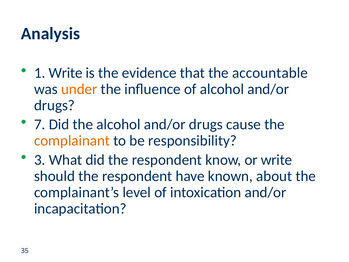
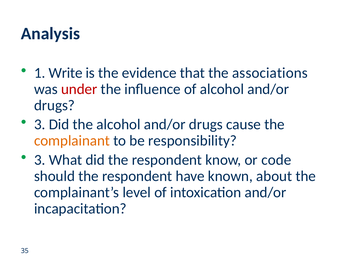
accountable: accountable -> associations (270, 73)
under colour: orange -> red (79, 89)
7: 7 -> 3 (40, 124)
or write: write -> code (276, 160)
